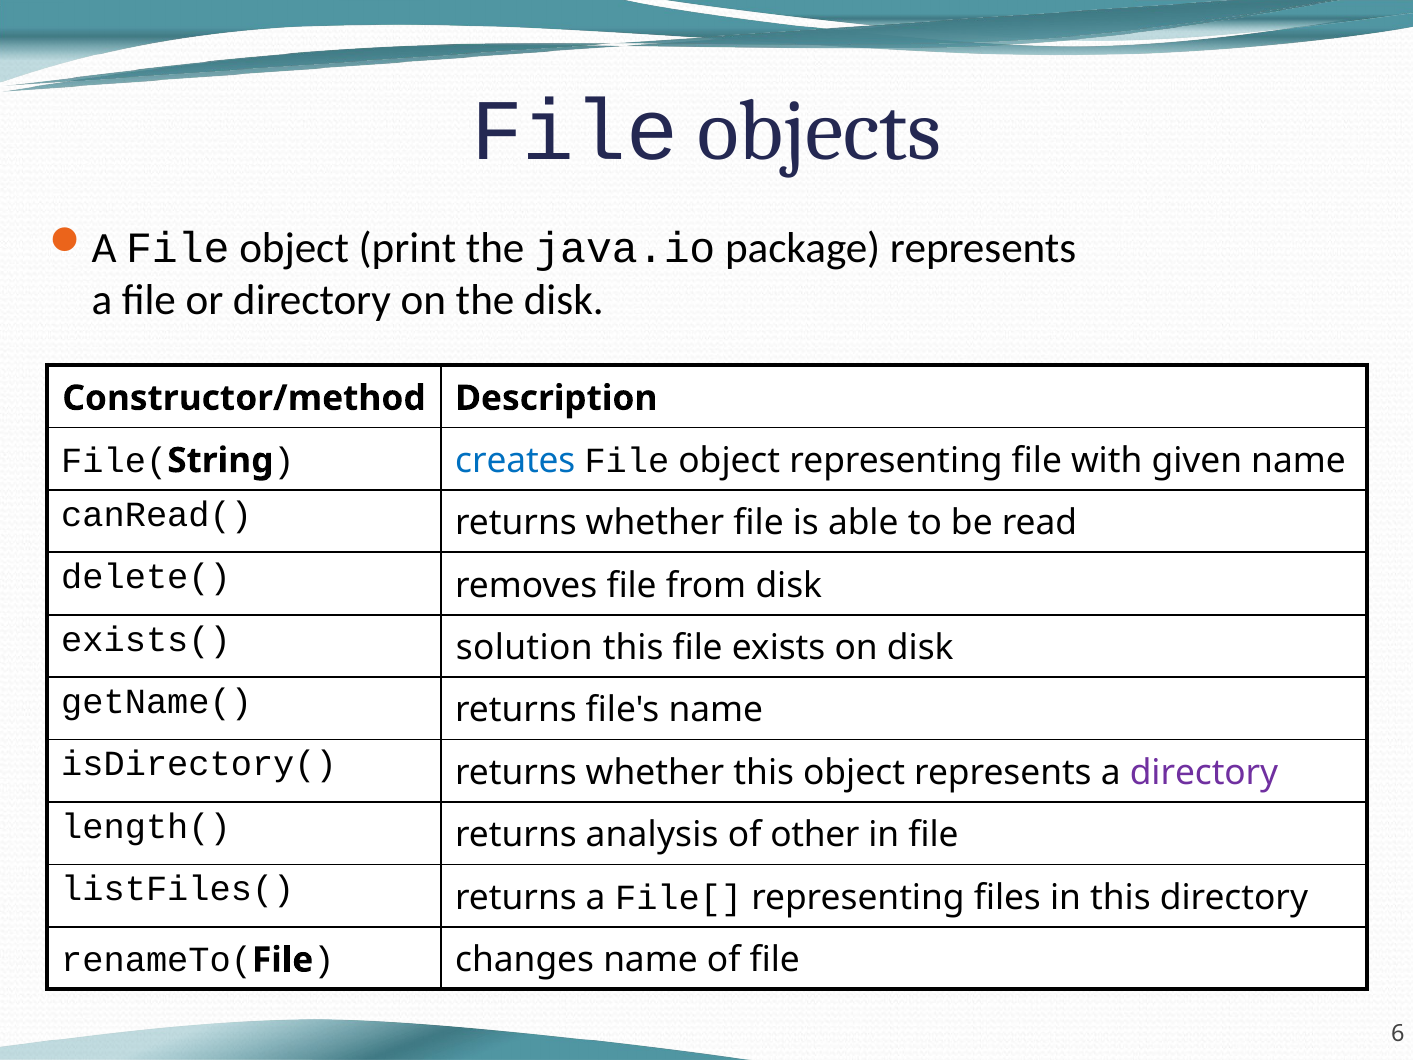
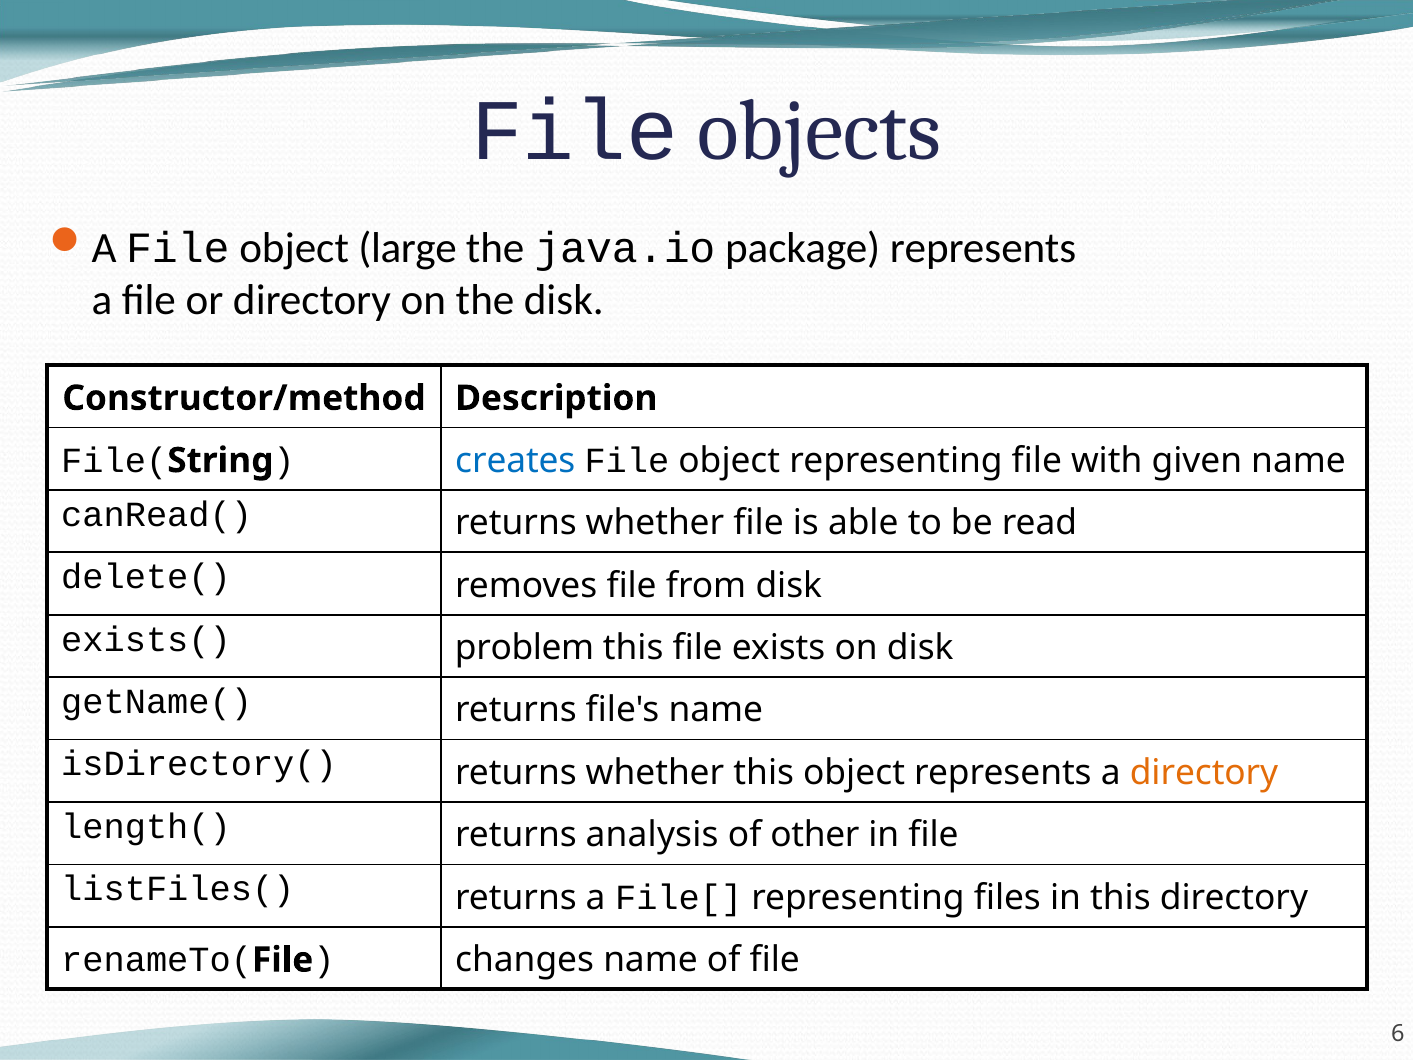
print: print -> large (408, 248)
solution: solution -> problem (525, 648)
directory colour: purple -> orange (1204, 772)
